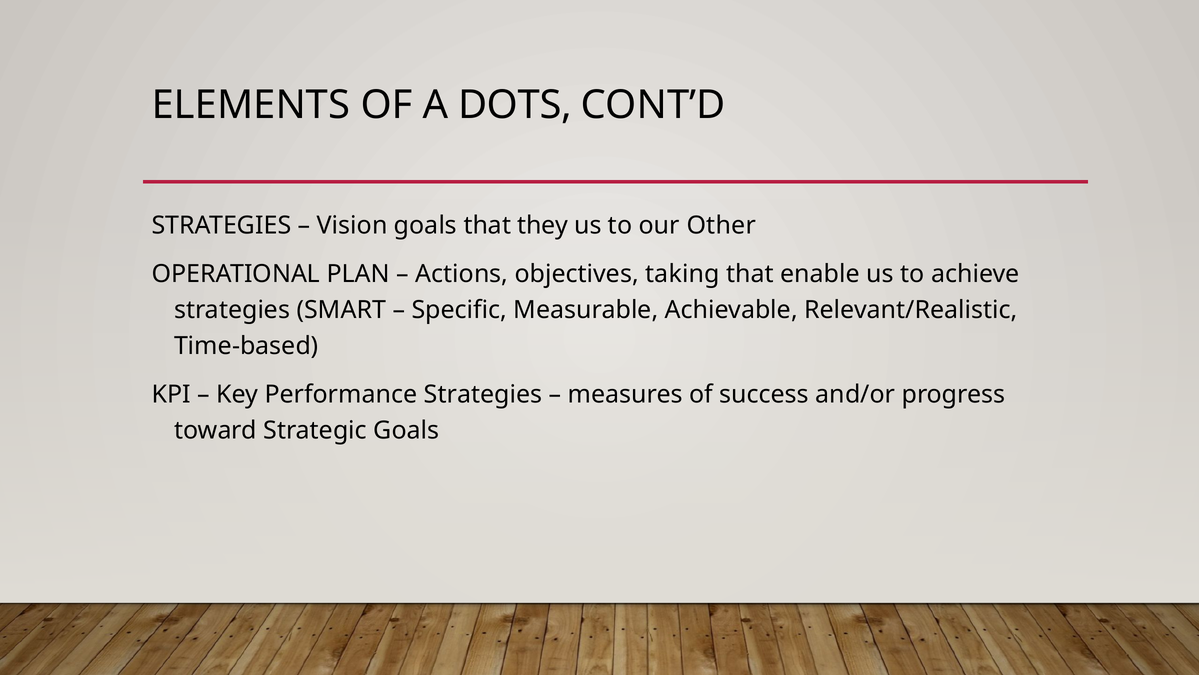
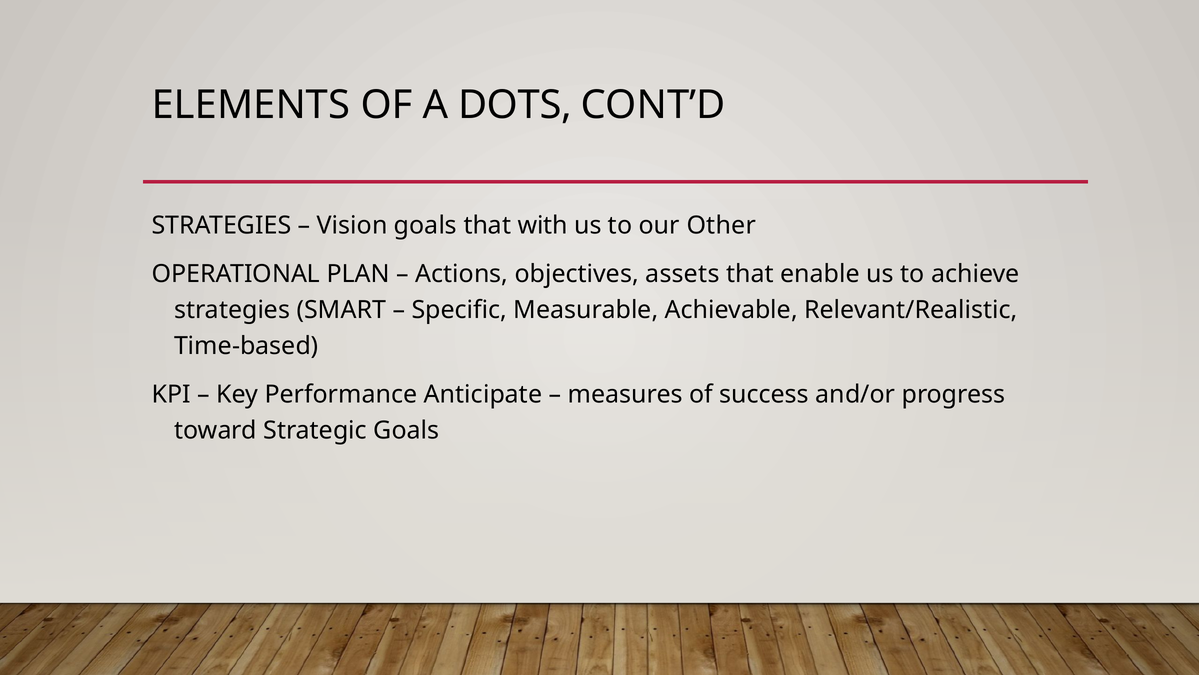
they: they -> with (543, 225)
taking: taking -> assets (682, 274)
Performance Strategies: Strategies -> Anticipate (483, 394)
